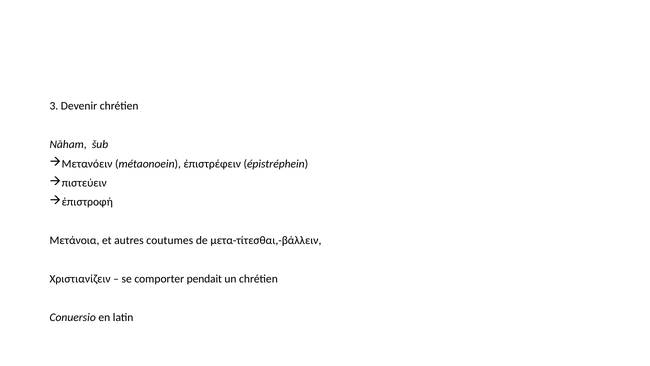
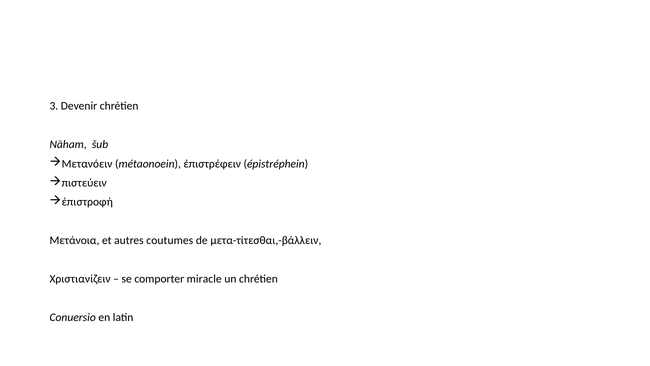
pendait: pendait -> miracle (204, 279)
